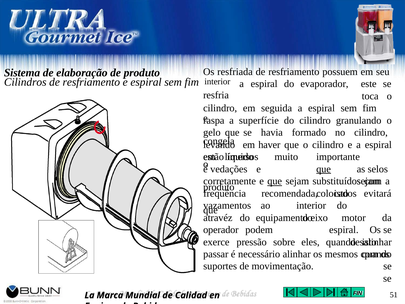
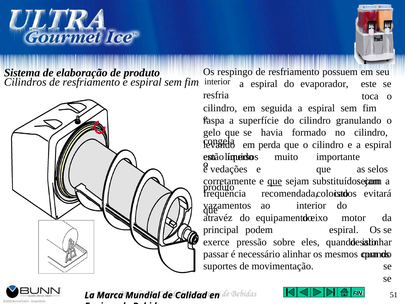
resfriada: resfriada -> respingo (235, 72)
haver: haver -> perda (269, 145)
que underline: present -> none (324, 169)
operador: operador -> principal (221, 230)
